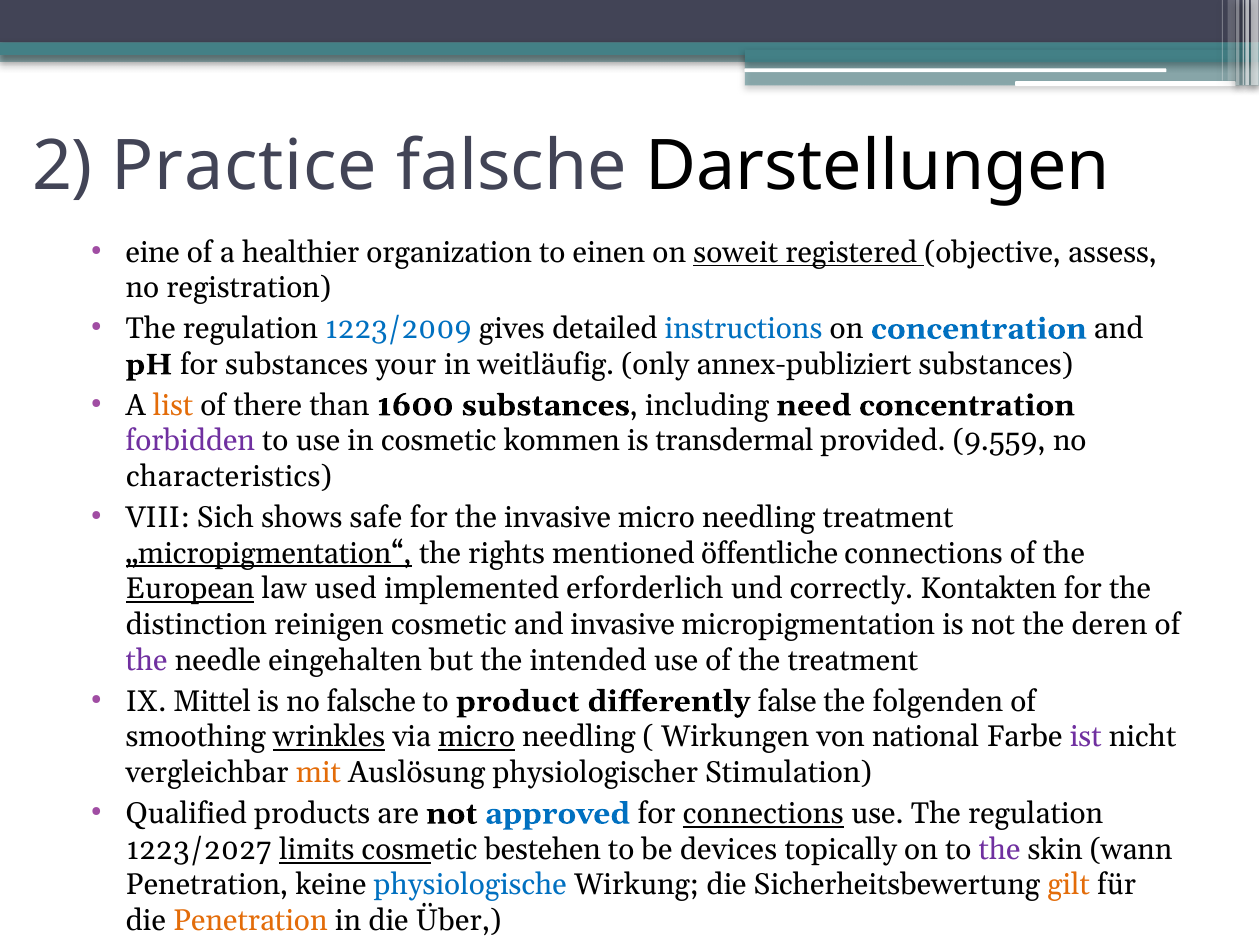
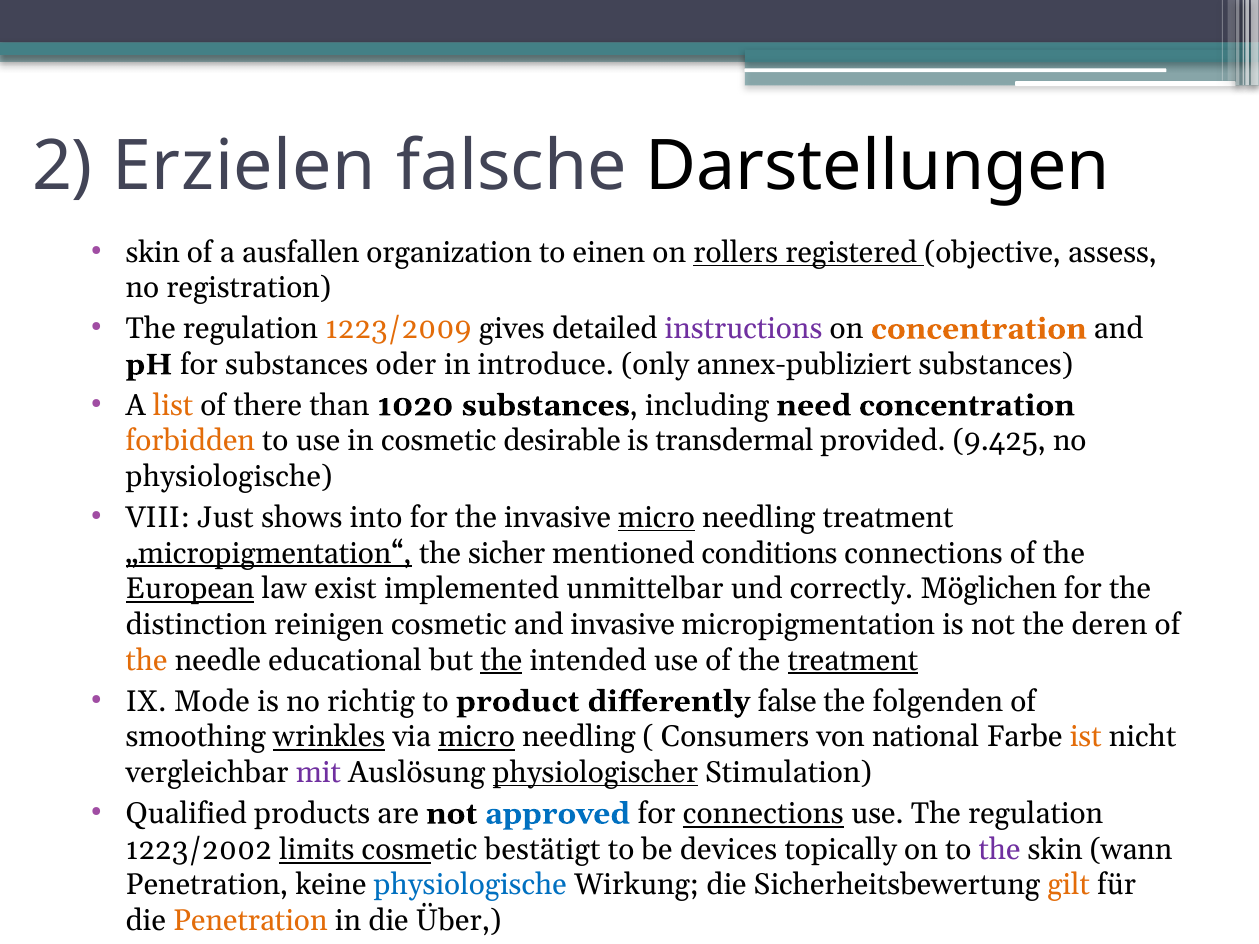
Practice: Practice -> Erzielen (244, 167)
eine: eine -> skin (153, 252)
healthier: healthier -> ausfallen (301, 252)
soweit: soweit -> rollers (736, 252)
1223/2009 colour: blue -> orange (398, 329)
instructions colour: blue -> purple (744, 329)
concentration colour: blue -> orange (979, 329)
your: your -> oder (406, 365)
weitläufig: weitläufig -> introduce (546, 365)
1600: 1600 -> 1020 (415, 406)
forbidden colour: purple -> orange (190, 441)
kommen: kommen -> desirable (562, 441)
9.559: 9.559 -> 9.425 (999, 441)
characteristics: characteristics -> physiologische (229, 477)
Sich: Sich -> Just (225, 518)
safe: safe -> into (376, 518)
micro underline: none -> present (656, 518)
rights: rights -> sicher (507, 554)
öffentliche: öffentliche -> conditions (770, 554)
used: used -> exist (346, 589)
erforderlich: erforderlich -> unmittelbar (645, 589)
Kontakten: Kontakten -> Möglichen (989, 589)
the colour: purple -> orange (147, 661)
eingehalten: eingehalten -> educational (345, 661)
the underline: none -> present (501, 661)
treatment underline: none -> present (853, 661)
Mittel: Mittel -> Mode (212, 702)
no falsche: falsche -> richtig (371, 702)
Wirkungen: Wirkungen -> Consumers (735, 737)
ist colour: purple -> orange (1086, 737)
mit colour: orange -> purple (318, 773)
physiologischer underline: none -> present (595, 773)
1223/2027: 1223/2027 -> 1223/2002 (199, 850)
bestehen: bestehen -> bestätigt (542, 850)
